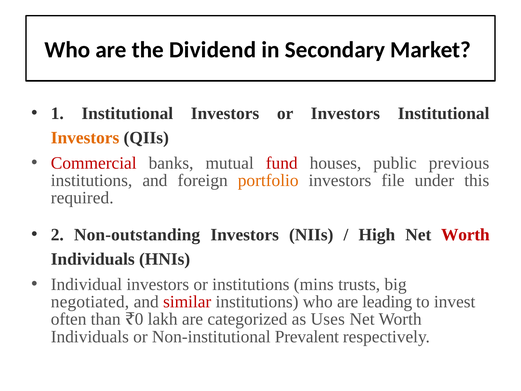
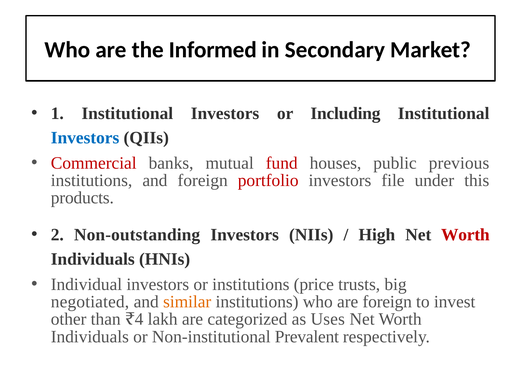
Dividend: Dividend -> Informed (213, 50)
or Investors: Investors -> Including (345, 113)
Investors colour: orange -> blue (85, 138)
portfolio colour: orange -> red (268, 180)
required: required -> products (82, 198)
mins: mins -> price (314, 284)
similar colour: red -> orange (187, 302)
are leading: leading -> foreign (387, 302)
often: often -> other (69, 319)
0: 0 -> 4 (139, 319)
